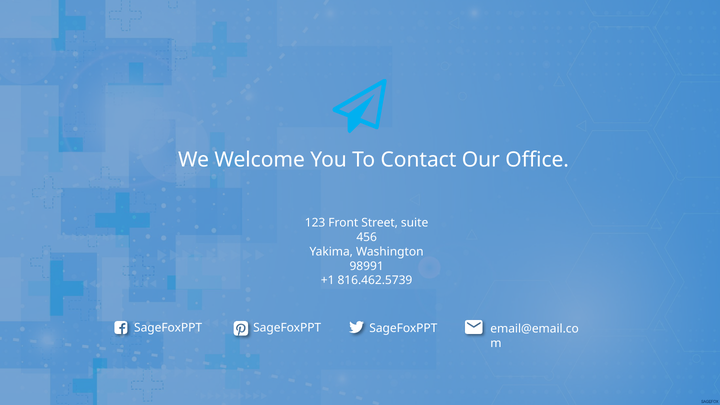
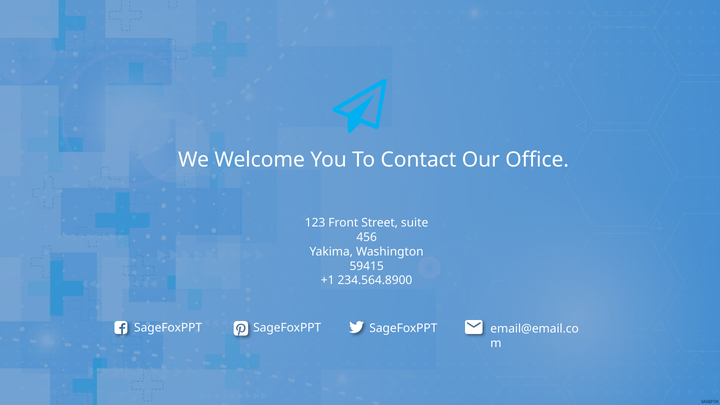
98991: 98991 -> 59415 (367, 266)
816.462.5739: 816.462.5739 -> 234.564.8900 (375, 281)
